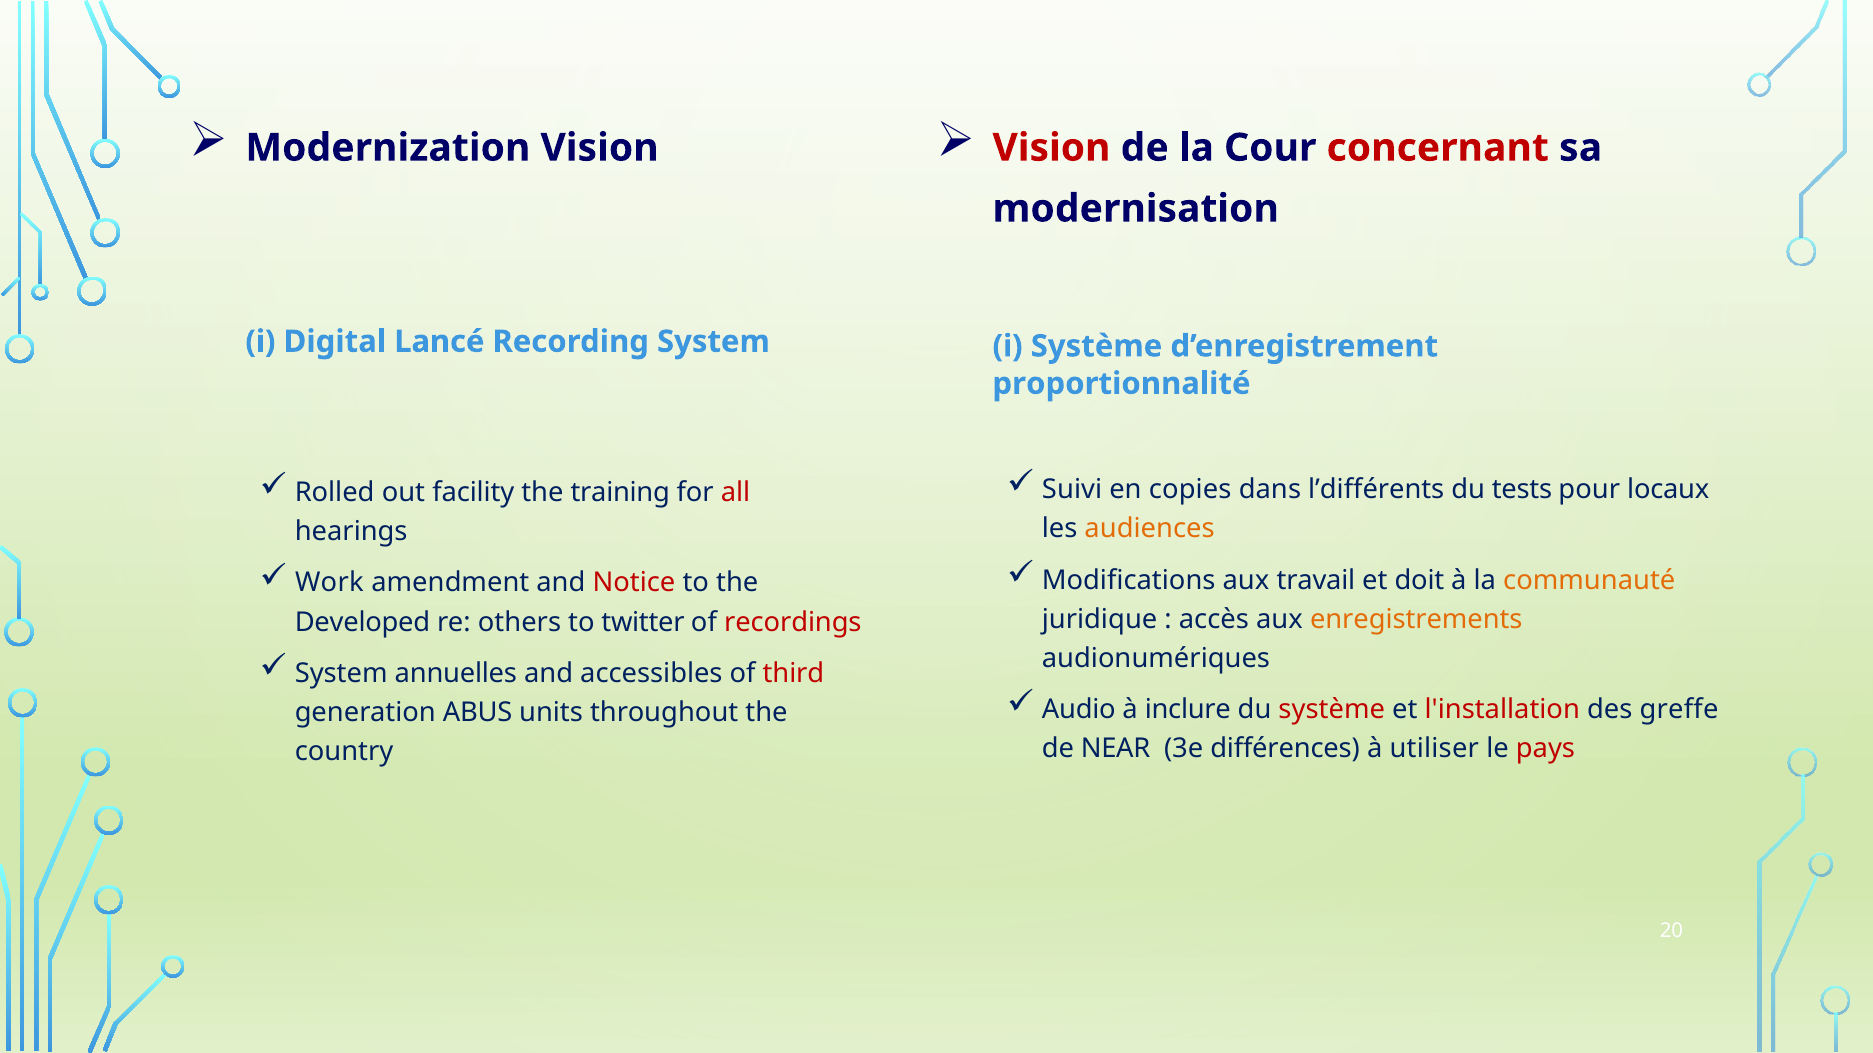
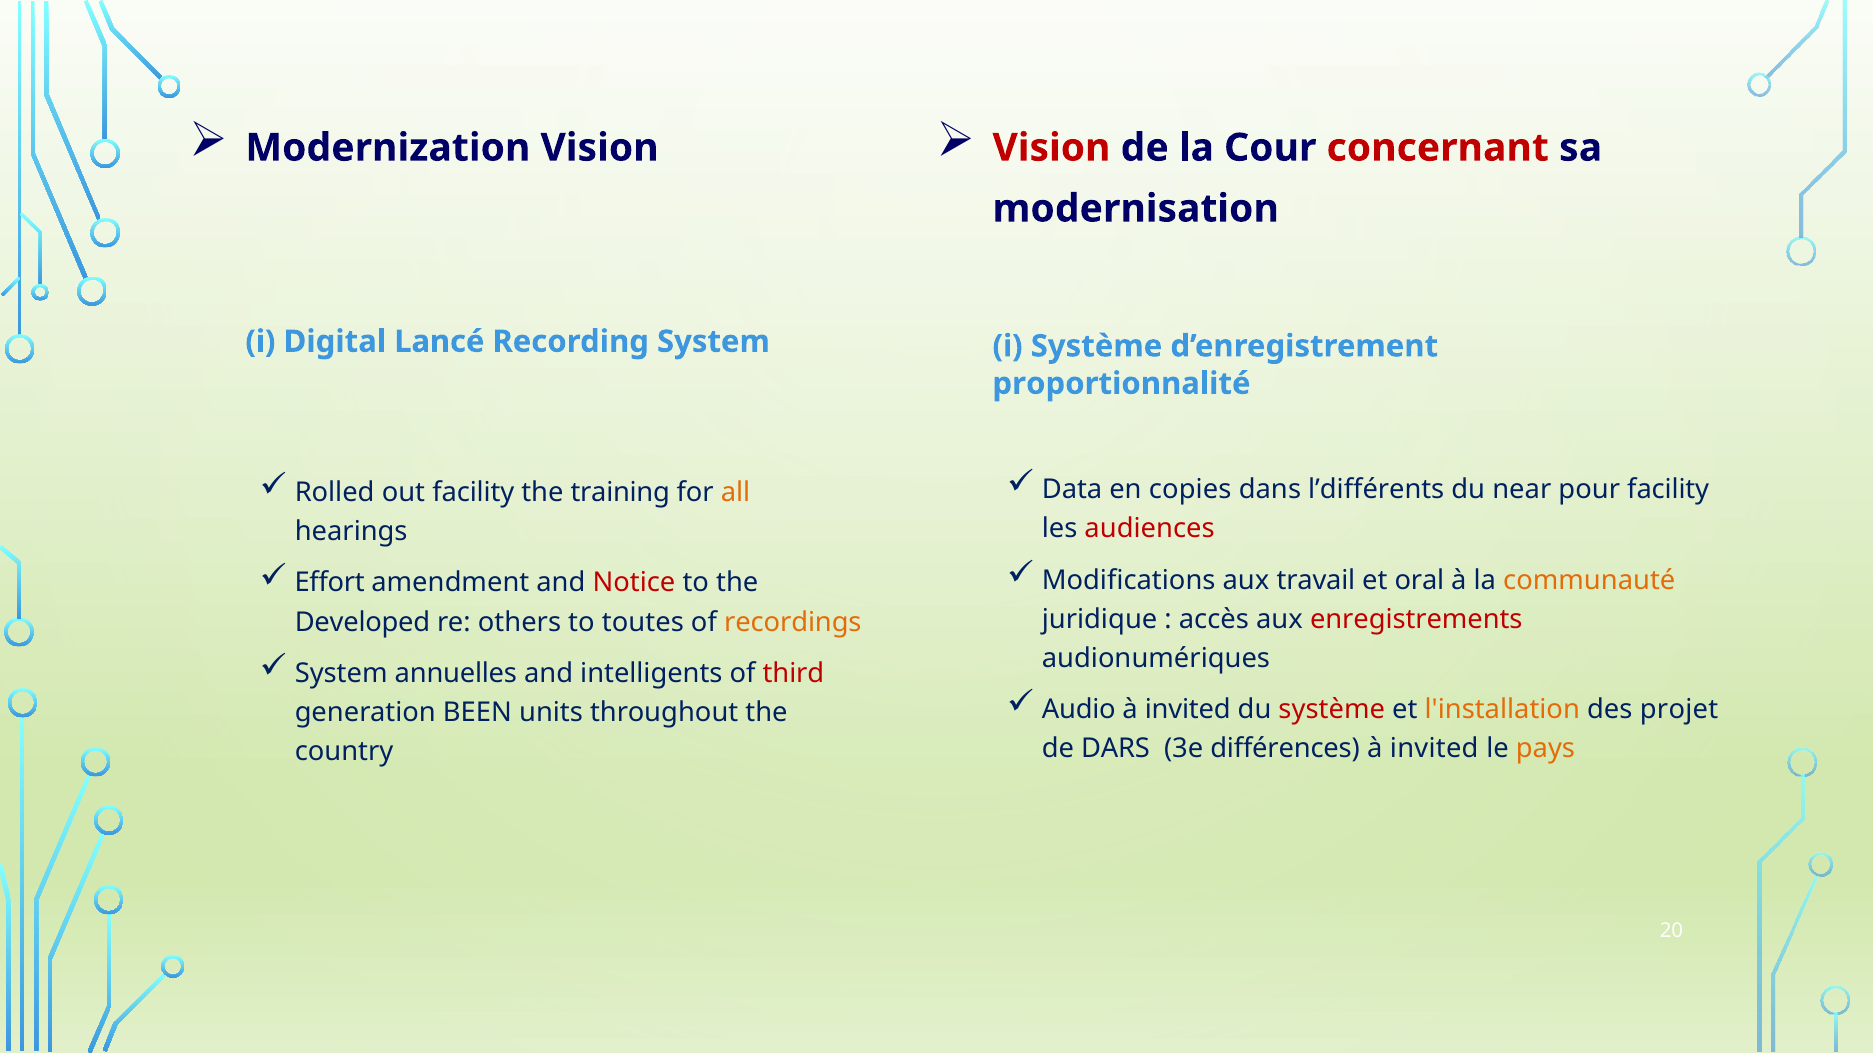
Suivi: Suivi -> Data (1072, 490)
tests: tests -> near (1522, 490)
pour locaux: locaux -> facility (1668, 490)
all colour: red -> orange (736, 493)
audiences colour: orange -> red (1150, 529)
doit: doit -> oral (1419, 580)
Work: Work -> Effort (330, 583)
enregistrements colour: orange -> red (1416, 620)
twitter: twitter -> toutes (643, 623)
recordings colour: red -> orange (793, 623)
accessibles: accessibles -> intelligents (651, 674)
inclure: inclure -> invited (1188, 710)
l'installation colour: red -> orange (1502, 710)
greffe: greffe -> projet (1679, 710)
ABUS: ABUS -> BEEN (477, 713)
NEAR: NEAR -> DARS (1116, 749)
utiliser: utiliser -> invited (1434, 749)
pays colour: red -> orange (1545, 749)
